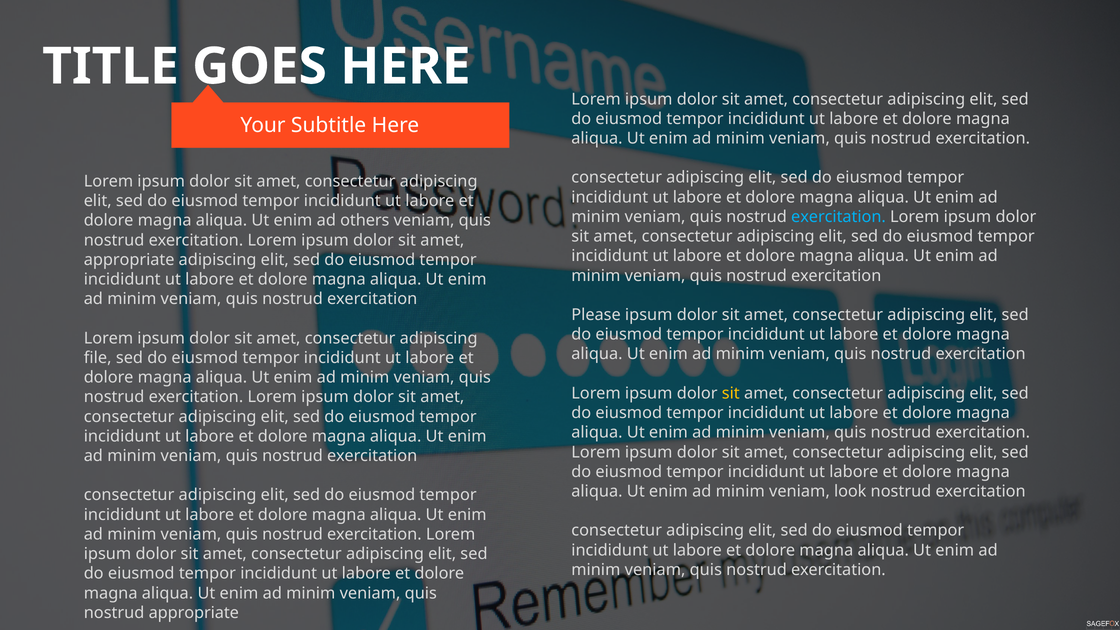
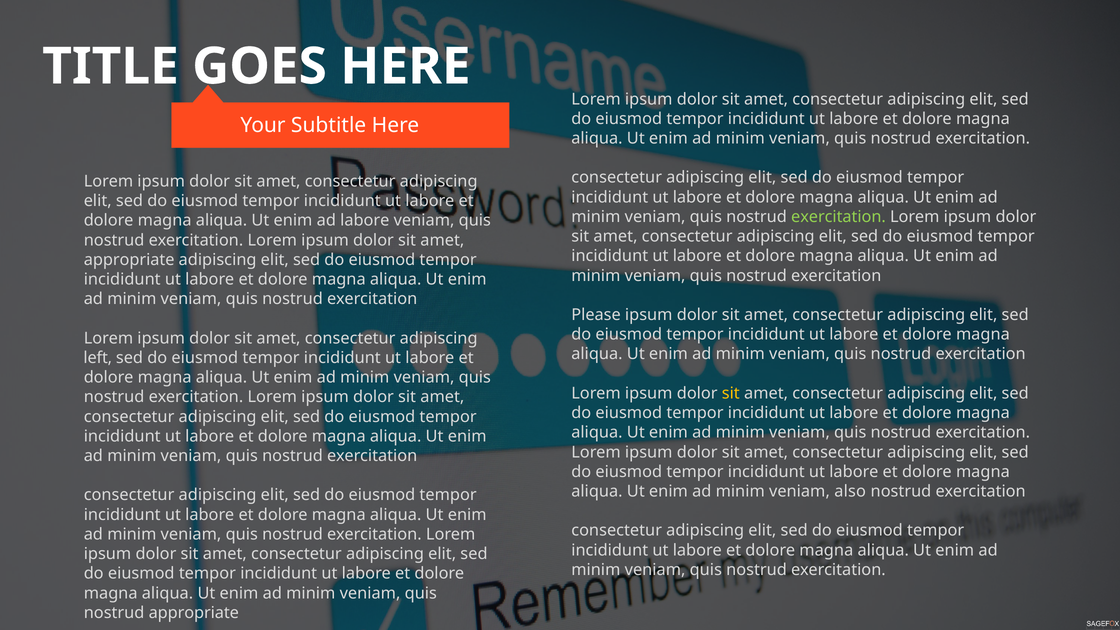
exercitation colour: light blue -> light green (838, 217)
ad others: others -> labore (365, 221)
file: file -> left (98, 358)
look: look -> also (850, 491)
